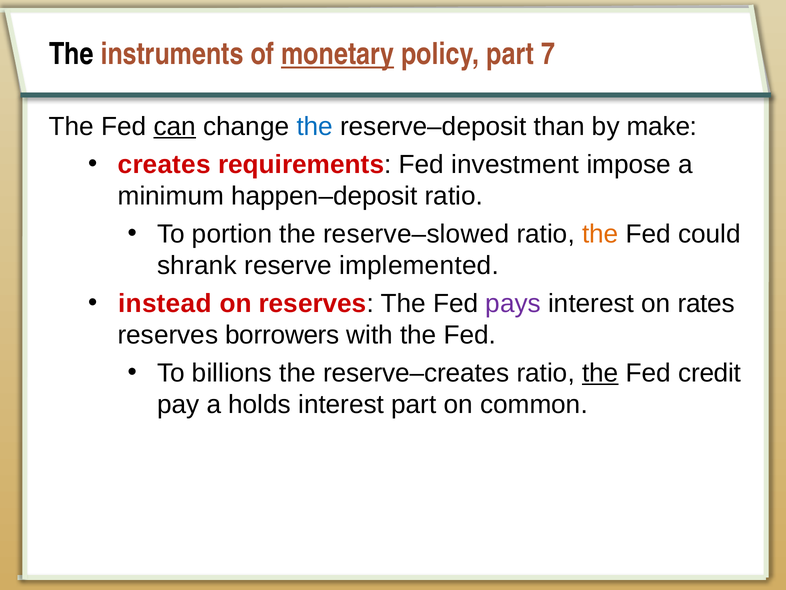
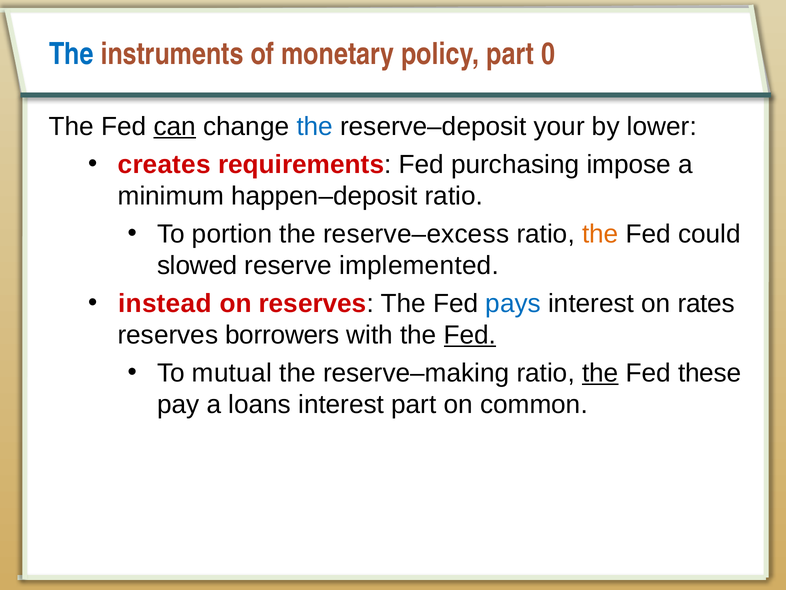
The colour: black -> blue (71, 54)
monetary underline: present -> none (338, 54)
7: 7 -> 0 (548, 54)
than: than -> your (559, 126)
make: make -> lower (662, 126)
investment: investment -> purchasing (515, 164)
reserve–slowed: reserve–slowed -> reserve–excess (416, 234)
shrank: shrank -> slowed (197, 265)
pays colour: purple -> blue (513, 303)
Fed underline: none -> present (470, 335)
billions: billions -> mutual (232, 373)
reserve–creates: reserve–creates -> reserve–making (416, 373)
credit: credit -> these (710, 373)
holds: holds -> loans (260, 404)
